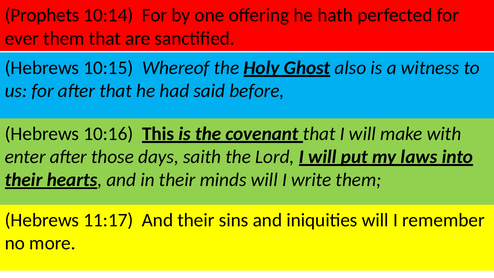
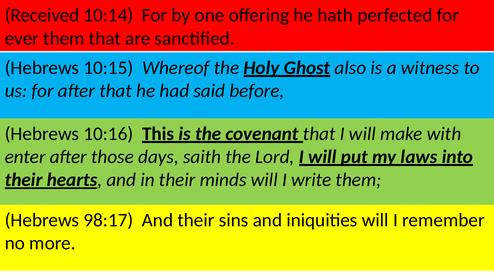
Prophets: Prophets -> Received (42, 15)
11:17: 11:17 -> 98:17 (108, 220)
